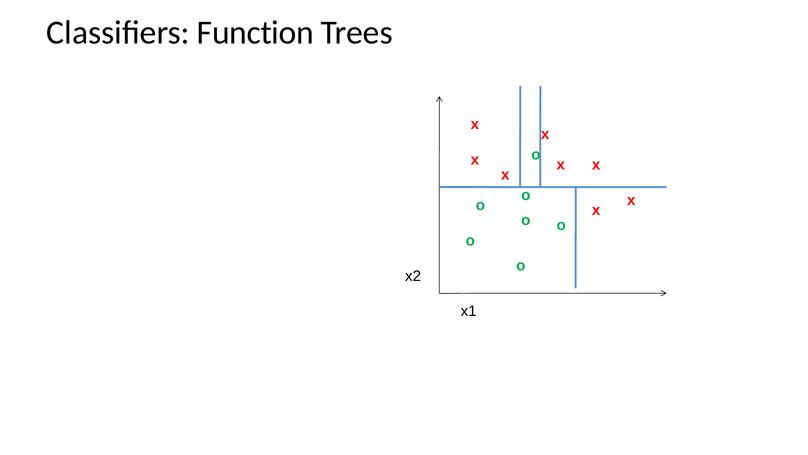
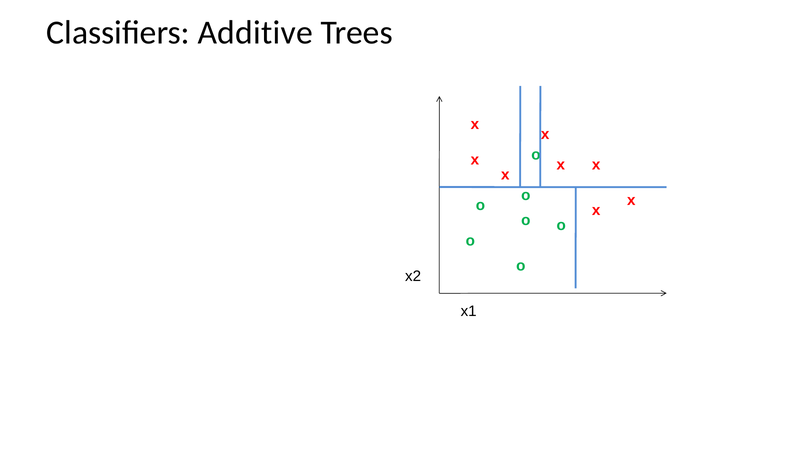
Function: Function -> Additive (255, 33)
